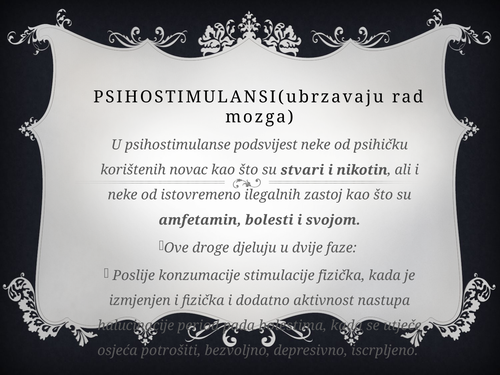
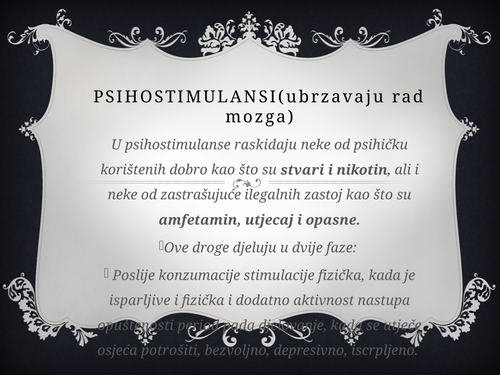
podsvijest: podsvijest -> raskidaju (266, 145)
novac: novac -> dobro (189, 170)
istovremeno: istovremeno -> zastrašujuće (201, 195)
bolesti: bolesti -> utjecaj (269, 220)
svojom: svojom -> opasne (333, 220)
izmjenjen: izmjenjen -> isparljive (140, 301)
halucinacije: halucinacije -> opuštenosti (136, 326)
bolestima: bolestima -> djelovanje (293, 326)
